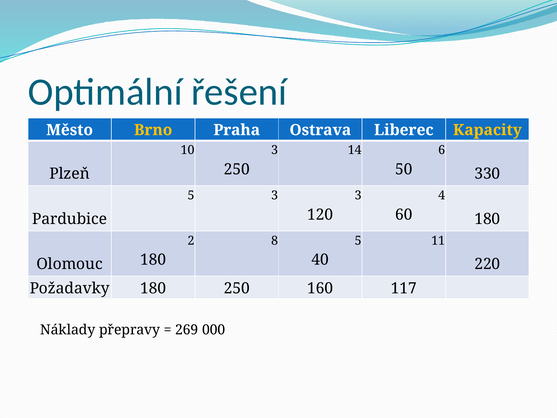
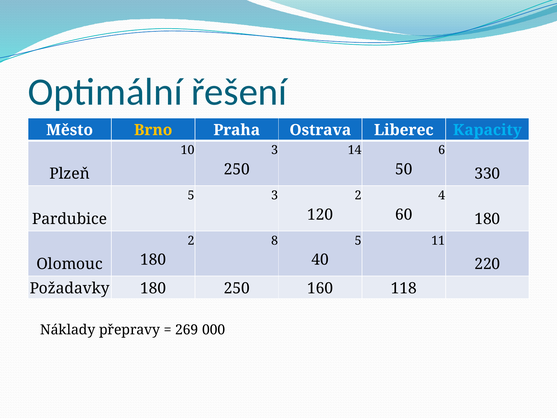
Kapacity colour: yellow -> light blue (487, 130)
3 3: 3 -> 2 (358, 195)
117: 117 -> 118 (404, 288)
